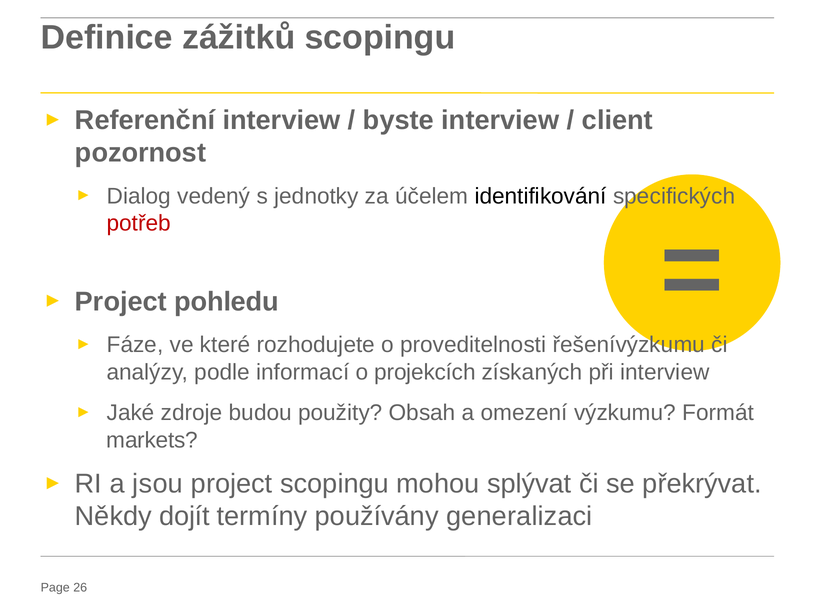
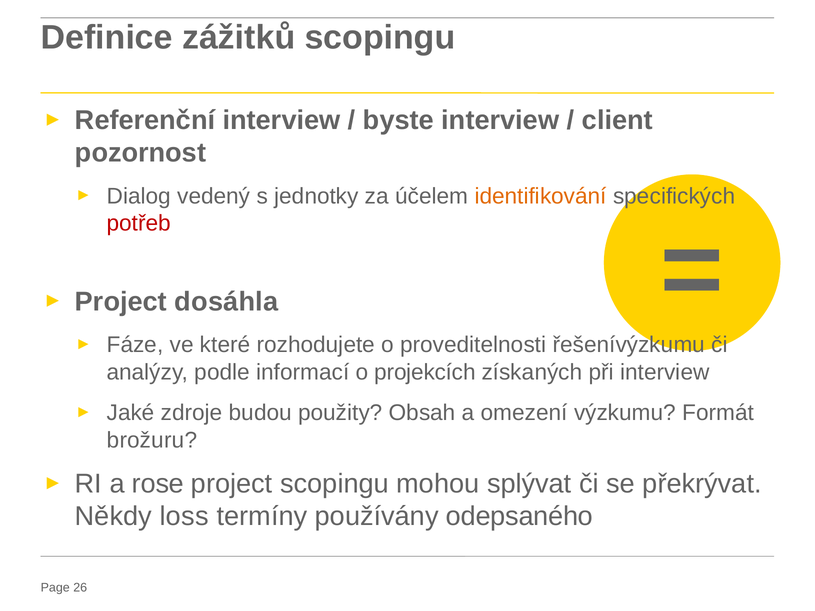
identifikování colour: black -> orange (541, 196)
pohledu: pohledu -> dosáhla (226, 302)
markets: markets -> brožuru (152, 440)
jsou: jsou -> rose (158, 484)
dojít: dojít -> loss (184, 517)
generalizaci: generalizaci -> odepsaného (520, 517)
